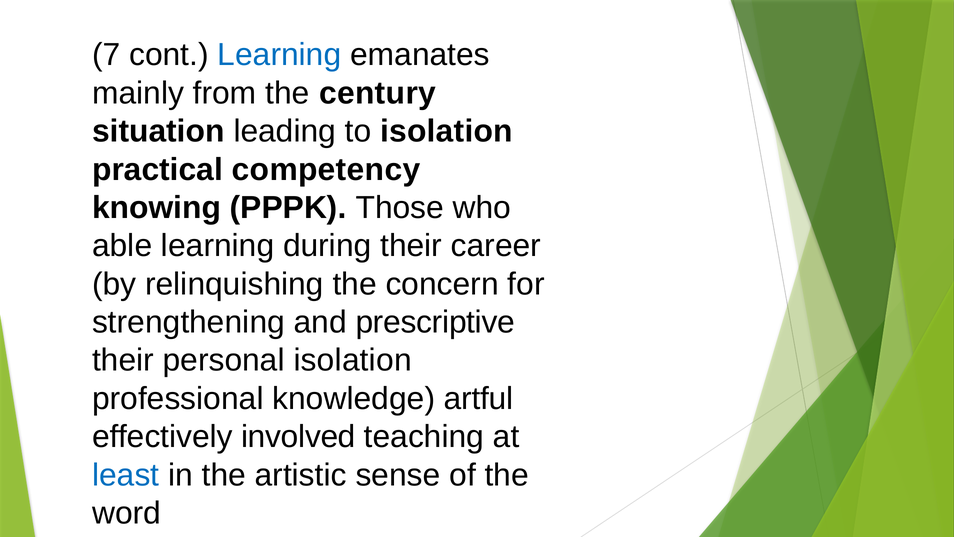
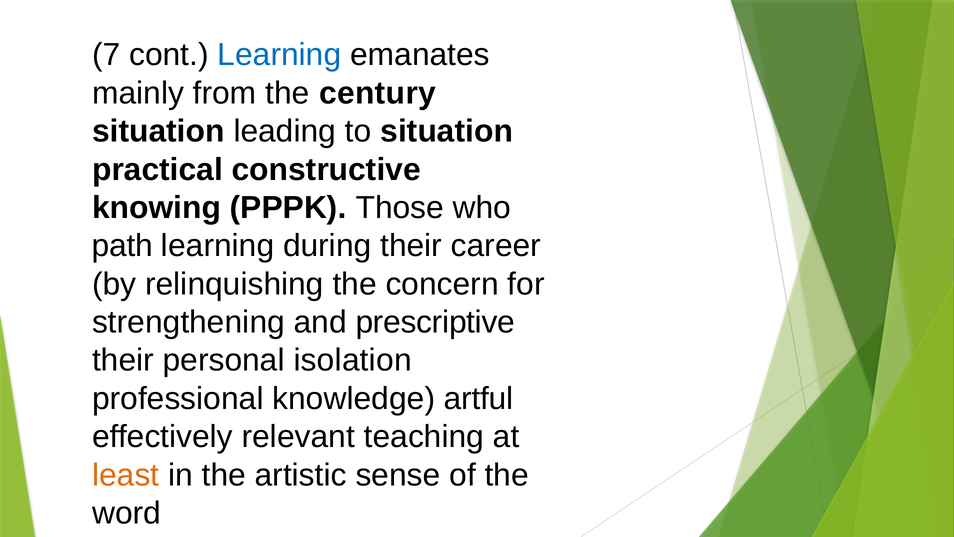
to isolation: isolation -> situation (447, 131)
competency: competency -> constructive (326, 169)
able: able -> path (122, 246)
involved: involved -> relevant (298, 437)
least colour: blue -> orange (126, 475)
